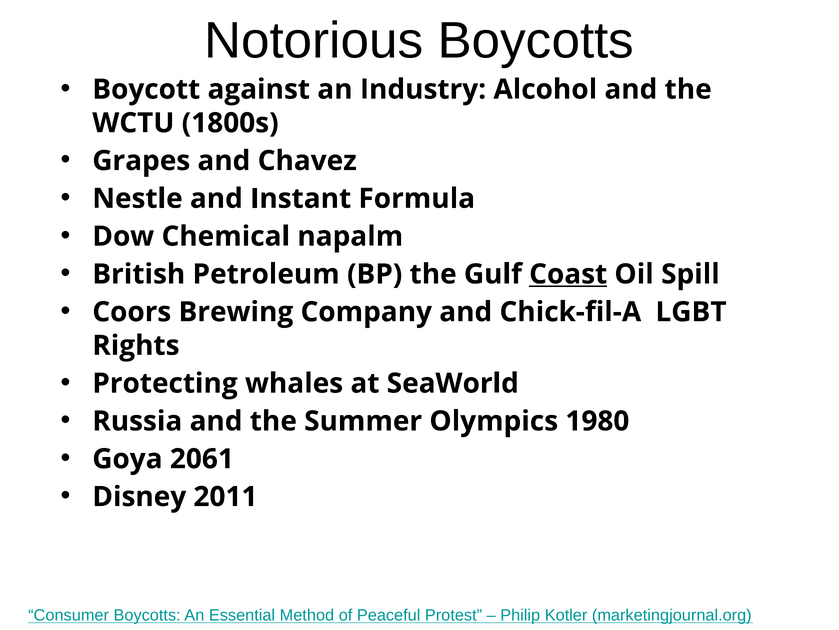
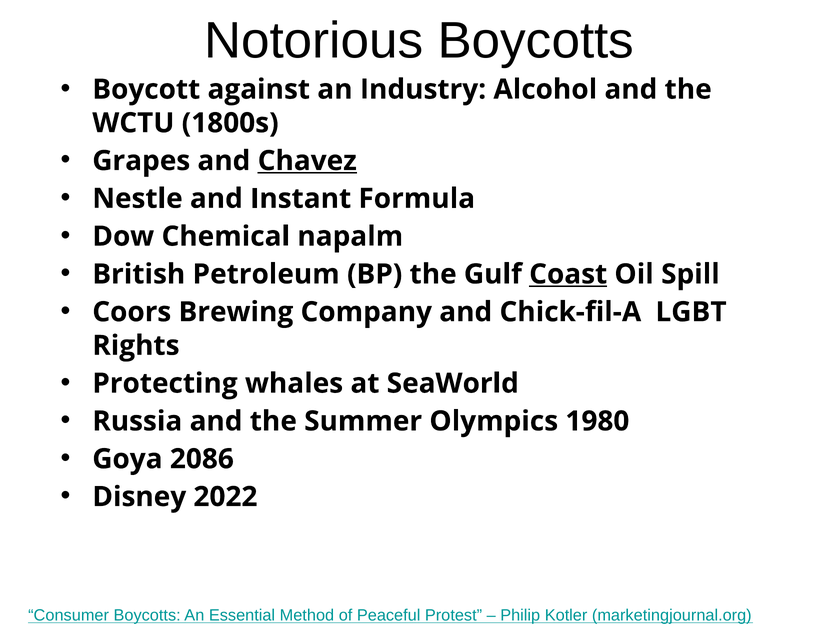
Chavez underline: none -> present (307, 161)
2061: 2061 -> 2086 (202, 458)
2011: 2011 -> 2022 (225, 496)
